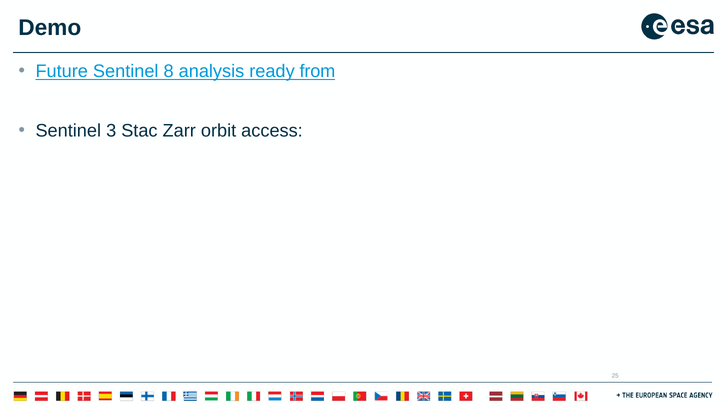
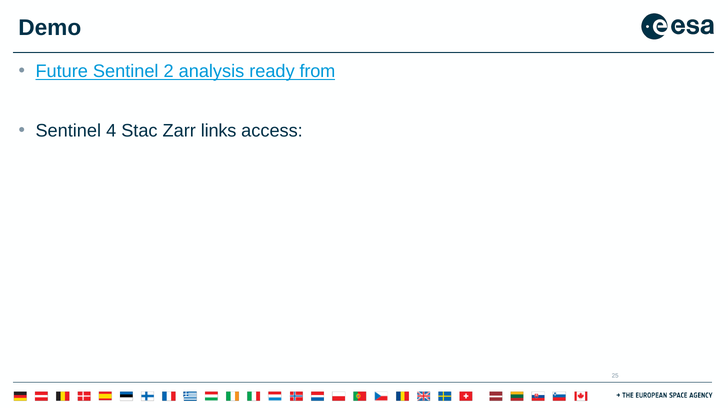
8: 8 -> 2 (169, 72)
3: 3 -> 4 (111, 131)
orbit: orbit -> links (219, 131)
